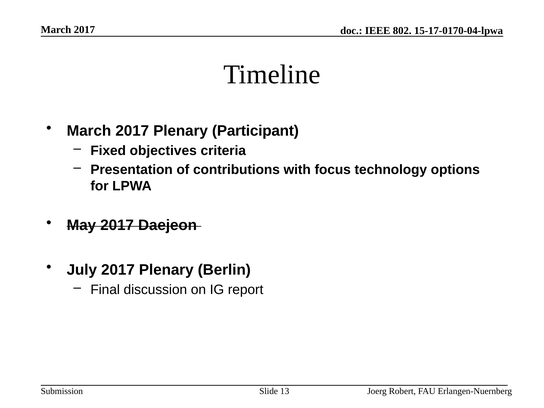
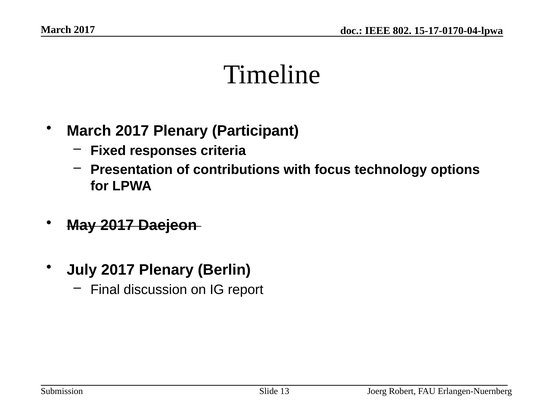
objectives: objectives -> responses (163, 151)
